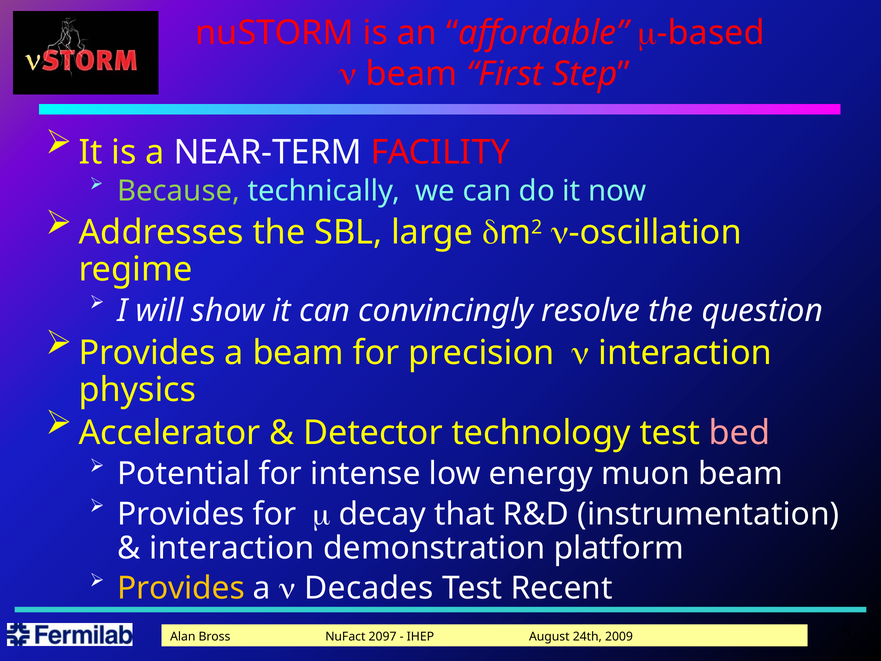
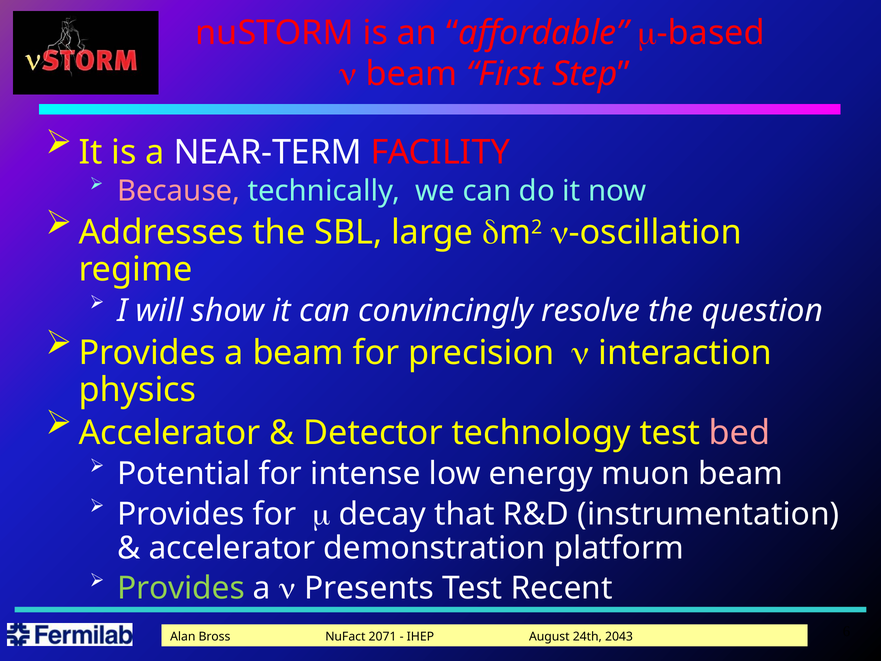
Because colour: light green -> pink (179, 191)
interaction: interaction -> accelerator (232, 548)
Provides colour: yellow -> light green (181, 588)
Decades: Decades -> Presents (369, 588)
2097: 2097 -> 2071 (383, 637)
2009: 2009 -> 2043 (619, 637)
